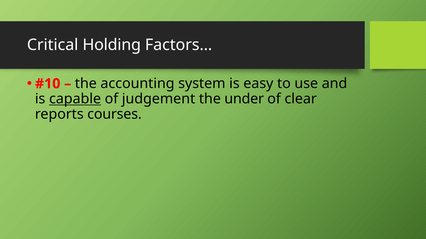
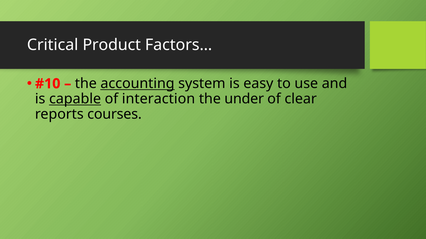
Holding: Holding -> Product (112, 45)
accounting underline: none -> present (138, 84)
judgement: judgement -> interaction (159, 99)
